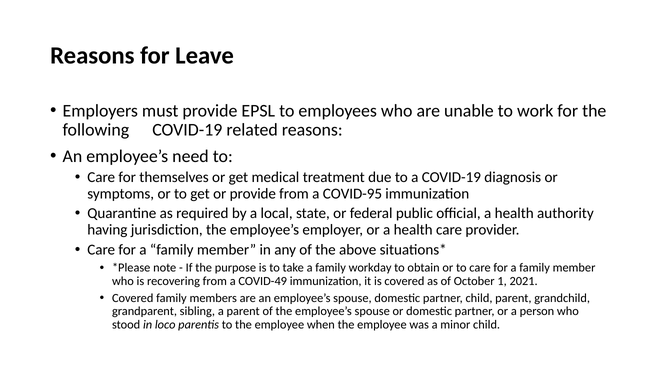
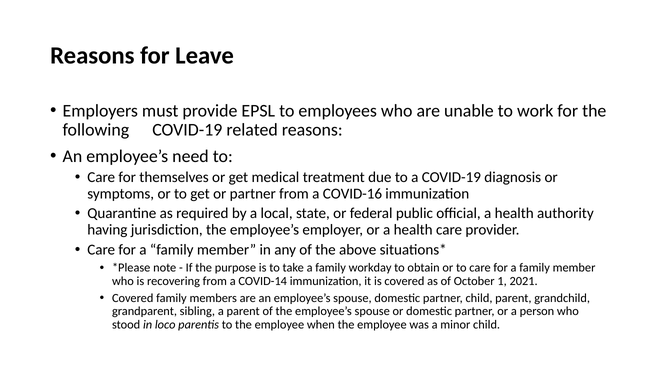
or provide: provide -> partner (253, 194)
COVID-95: COVID-95 -> COVID-16 (352, 194)
COVID-49: COVID-49 -> COVID-14 (263, 281)
